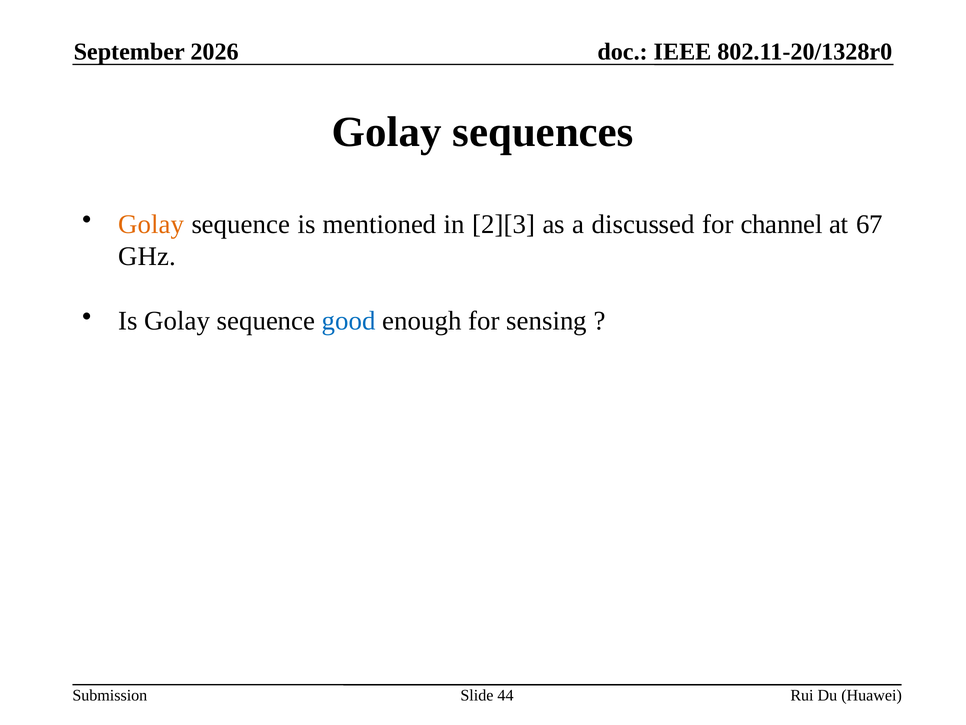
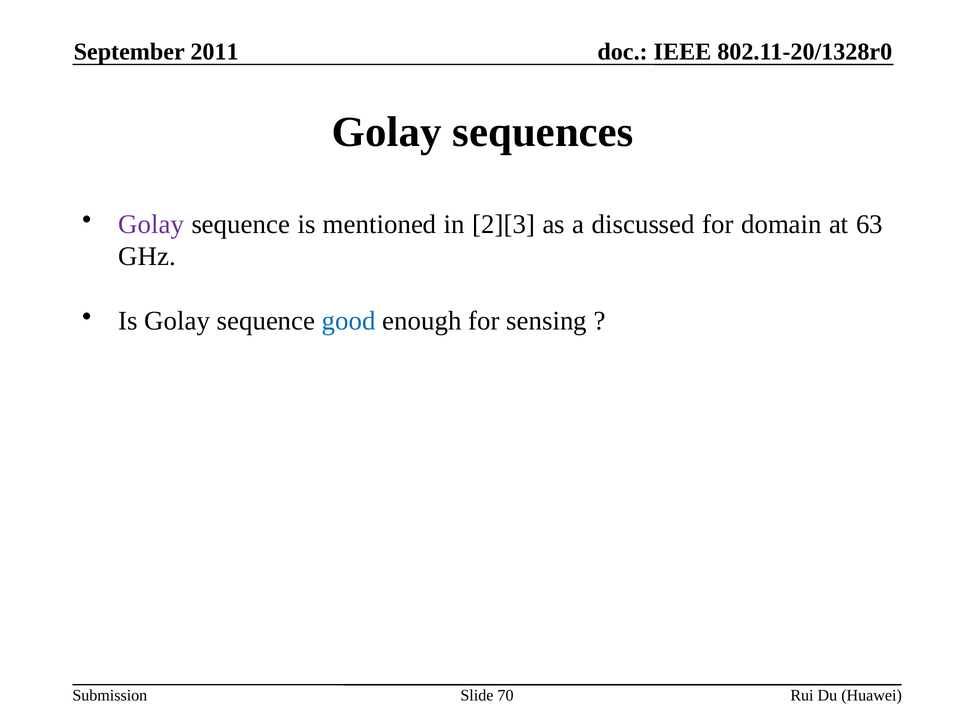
2026: 2026 -> 2011 (215, 52)
Golay colour: orange -> purple (151, 224)
channel: channel -> domain (781, 224)
67: 67 -> 63 (869, 224)
44: 44 -> 70 (506, 695)
